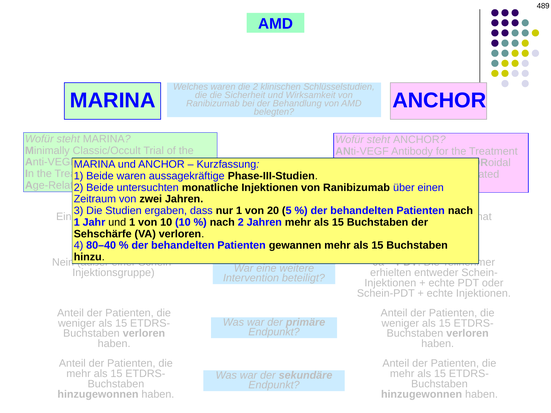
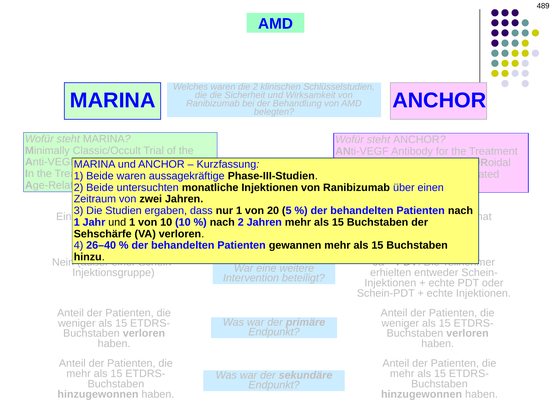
80–40: 80–40 -> 26–40 (101, 246)
